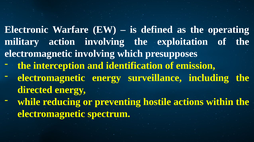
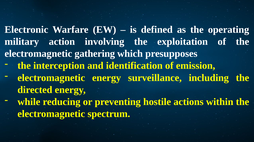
electromagnetic involving: involving -> gathering (95, 54)
